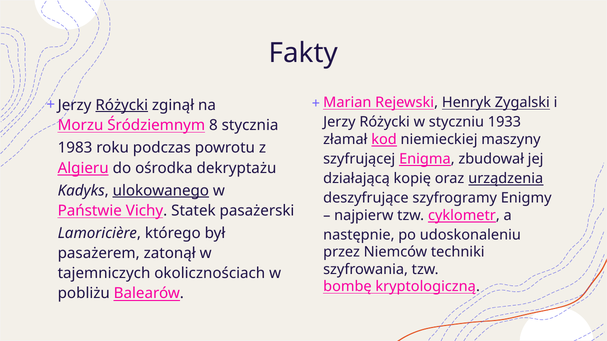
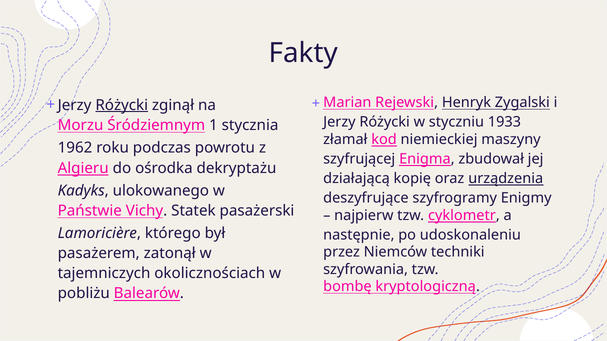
8: 8 -> 1 (213, 125)
1983: 1983 -> 1962 (75, 148)
ulokowanego underline: present -> none (161, 191)
